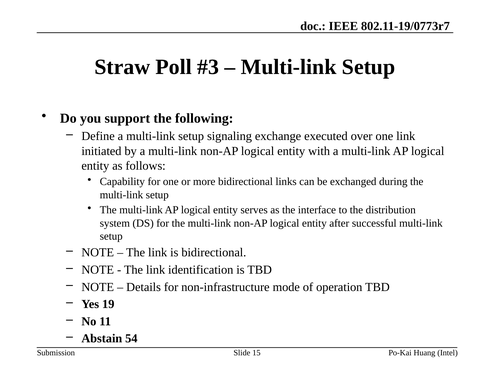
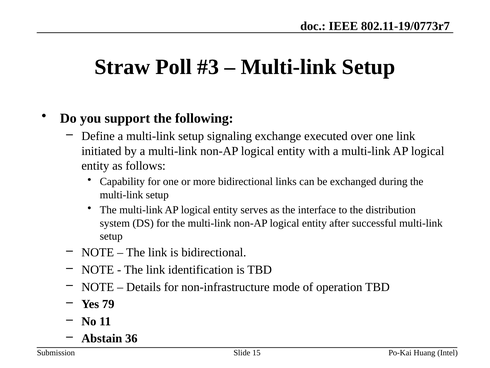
19: 19 -> 79 (108, 304)
54: 54 -> 36 (131, 338)
